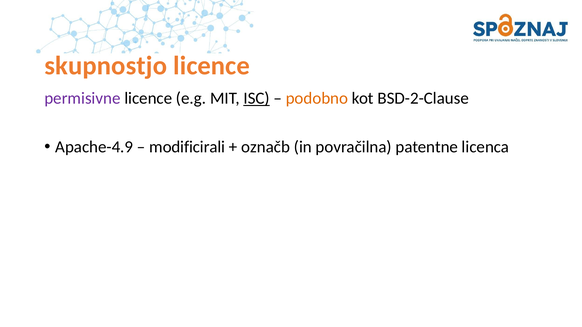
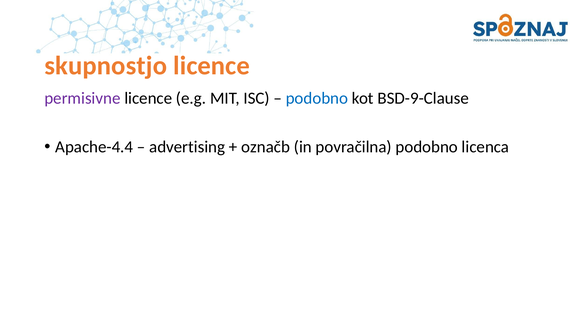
ISC underline: present -> none (257, 98)
podobno colour: orange -> blue (317, 98)
BSD-2-Clause: BSD-2-Clause -> BSD-9-Clause (423, 98)
Apache-4.9: Apache-4.9 -> Apache-4.4 (94, 147)
modificirali: modificirali -> advertising (187, 147)
povračilna patentne: patentne -> podobno (427, 147)
